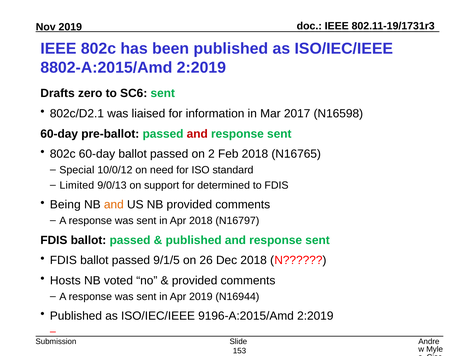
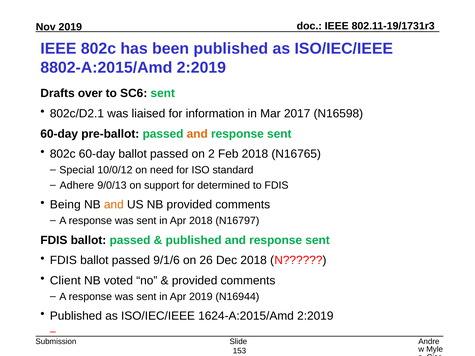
zero: zero -> over (90, 93)
and colour: red -> orange (197, 134)
Limited: Limited -> Adhere (77, 185)
9/1/5: 9/1/5 -> 9/1/6 (167, 261)
Hosts: Hosts -> Client (65, 281)
9196-A:2015/Amd: 9196-A:2015/Amd -> 1624-A:2015/Amd (246, 316)
